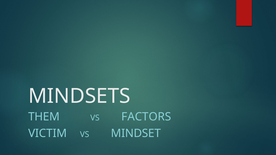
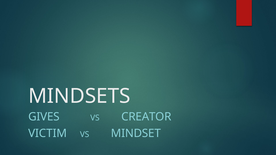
THEM: THEM -> GIVES (44, 117)
FACTORS: FACTORS -> CREATOR (146, 117)
